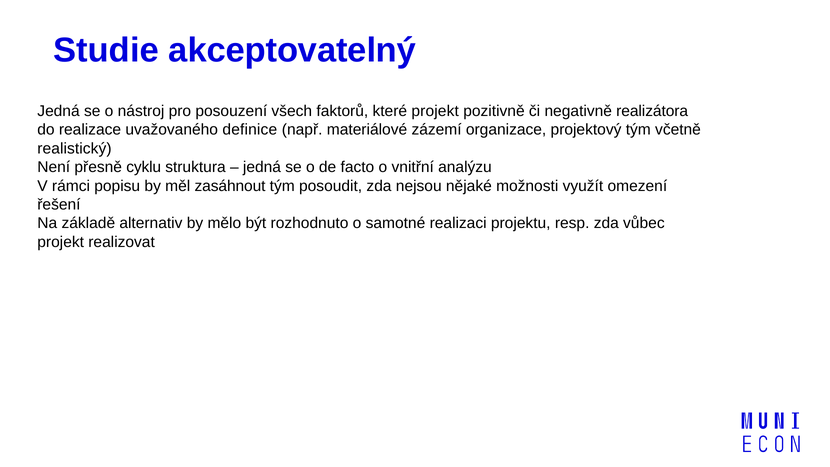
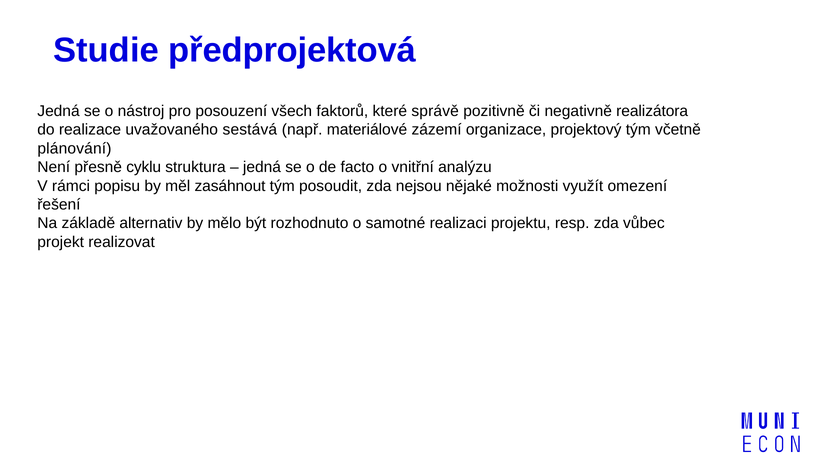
akceptovatelný: akceptovatelný -> předprojektová (292, 50)
které projekt: projekt -> správě (435, 111)
definice: definice -> sestává (250, 130)
realistický: realistický -> plánování (74, 148)
